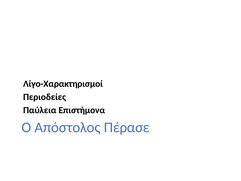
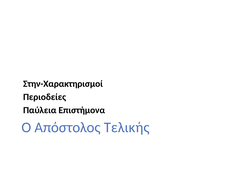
Λίγο-Χαρακτηρισμοί: Λίγο-Χαρακτηρισμοί -> Στην-Χαρακτηρισμοί (63, 84)
Πέρασε: Πέρασε -> Τελικής (127, 127)
